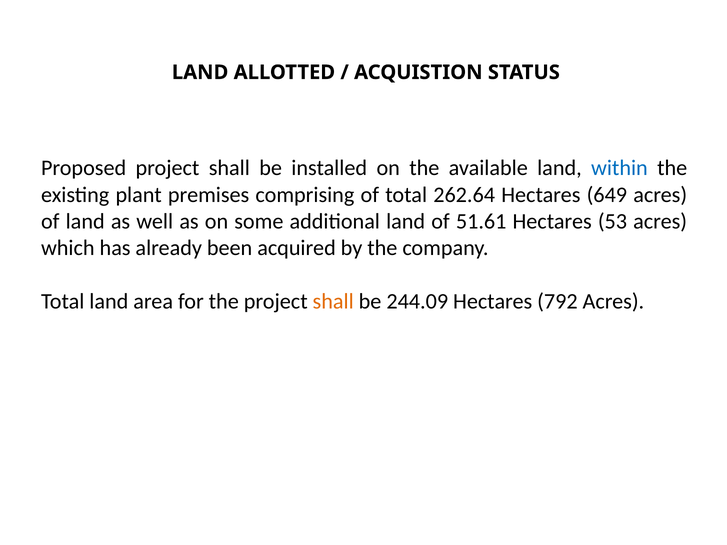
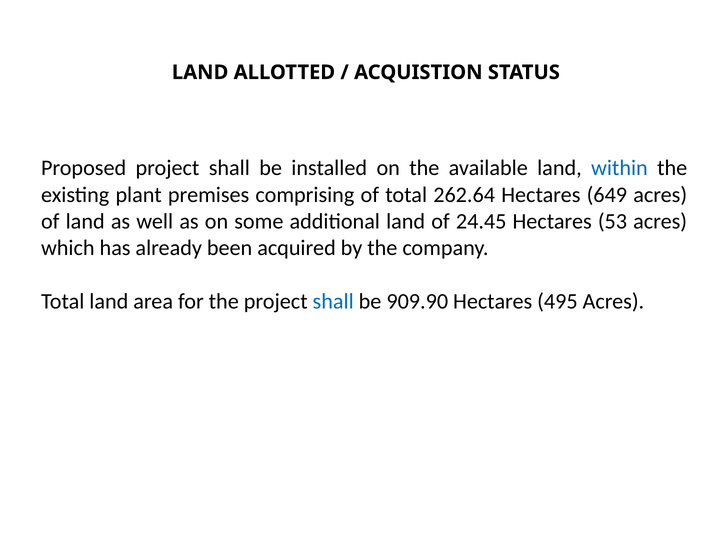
51.61: 51.61 -> 24.45 (481, 221)
shall colour: orange -> blue (333, 301)
244.09: 244.09 -> 909.90 (417, 301)
792: 792 -> 495 (557, 301)
